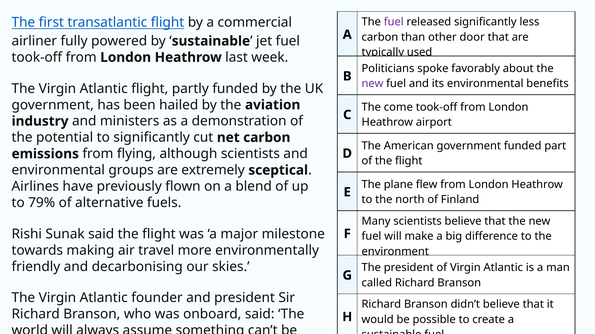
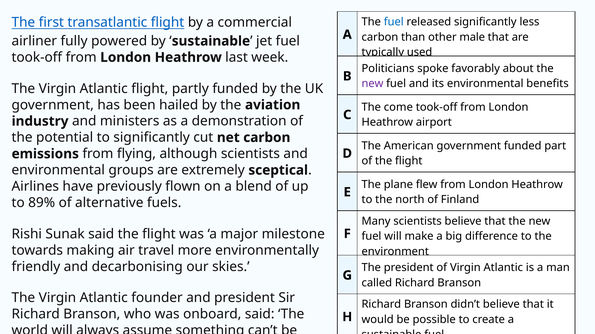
fuel colour: purple -> blue (394, 22)
door: door -> male (472, 37)
79%: 79% -> 89% (42, 203)
